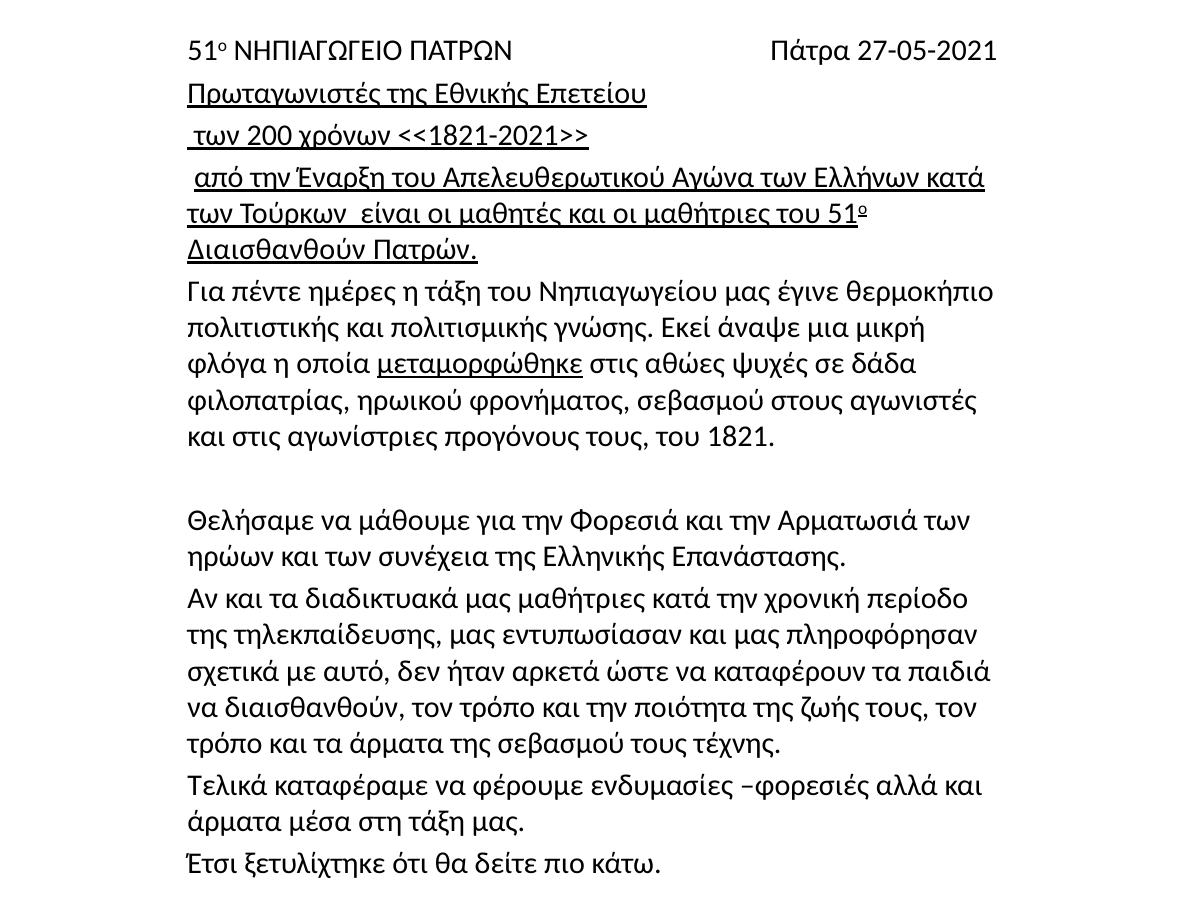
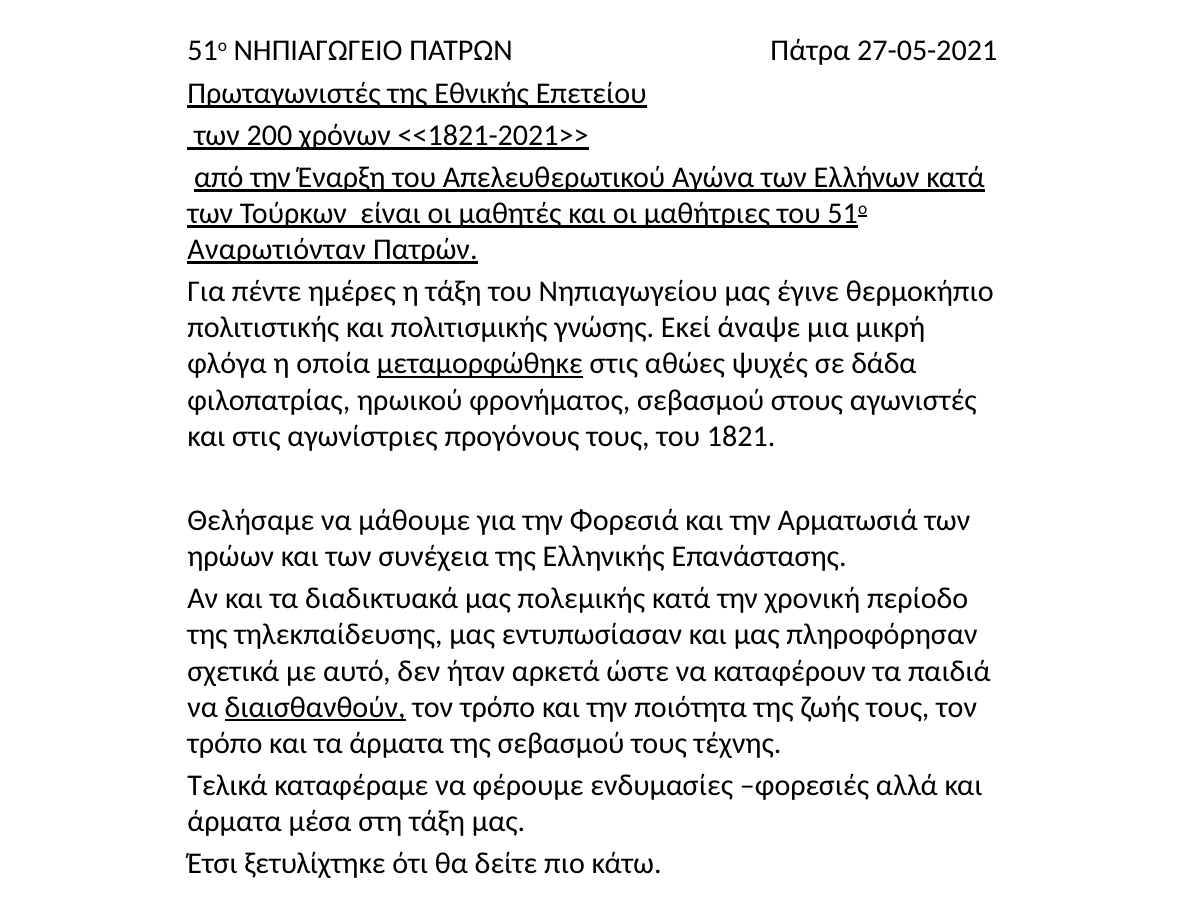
Διαισθανθούν: Διαισθανθούν -> Αναρωτιόνταν (277, 250)
μας μαθήτριες: μαθήτριες -> πολεμικής (581, 599)
διαισθανθούν underline: none -> present (315, 707)
